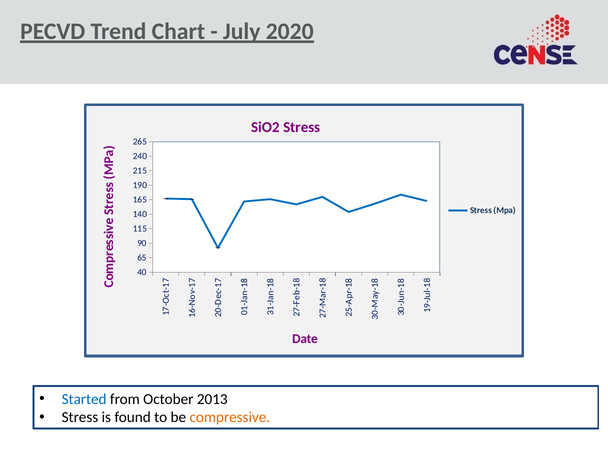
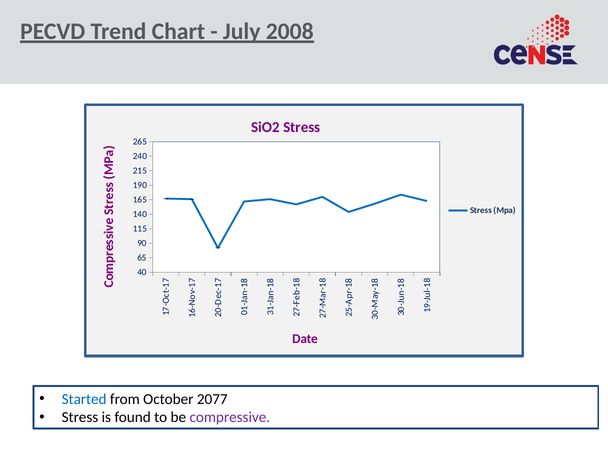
2020: 2020 -> 2008 (290, 32)
2013: 2013 -> 2077 (212, 399)
compressive colour: orange -> purple (230, 417)
